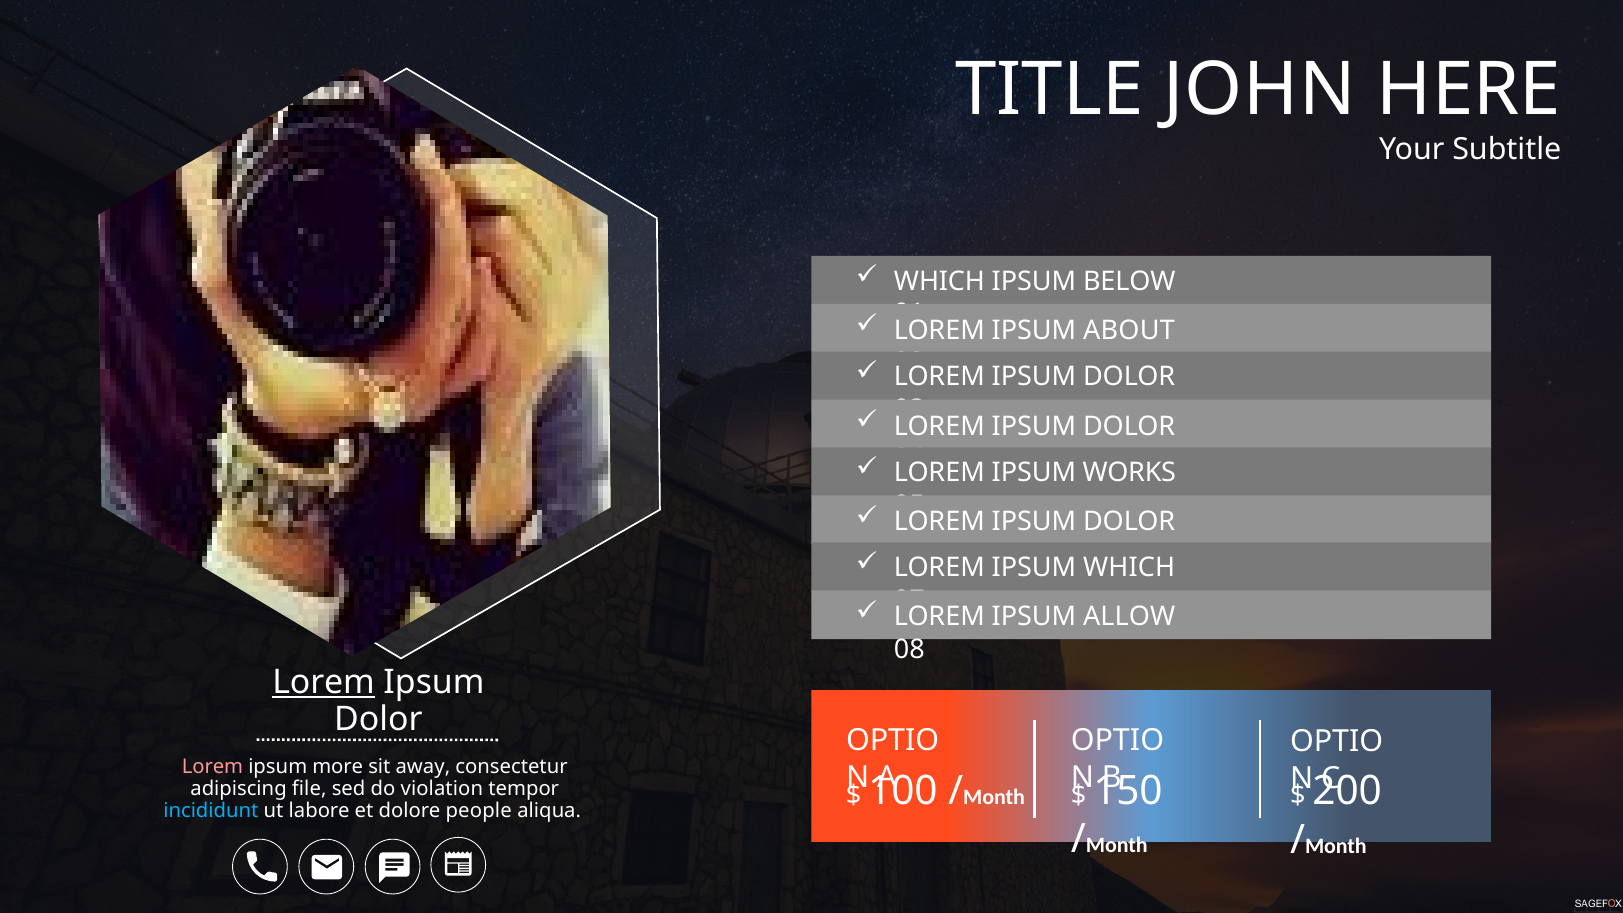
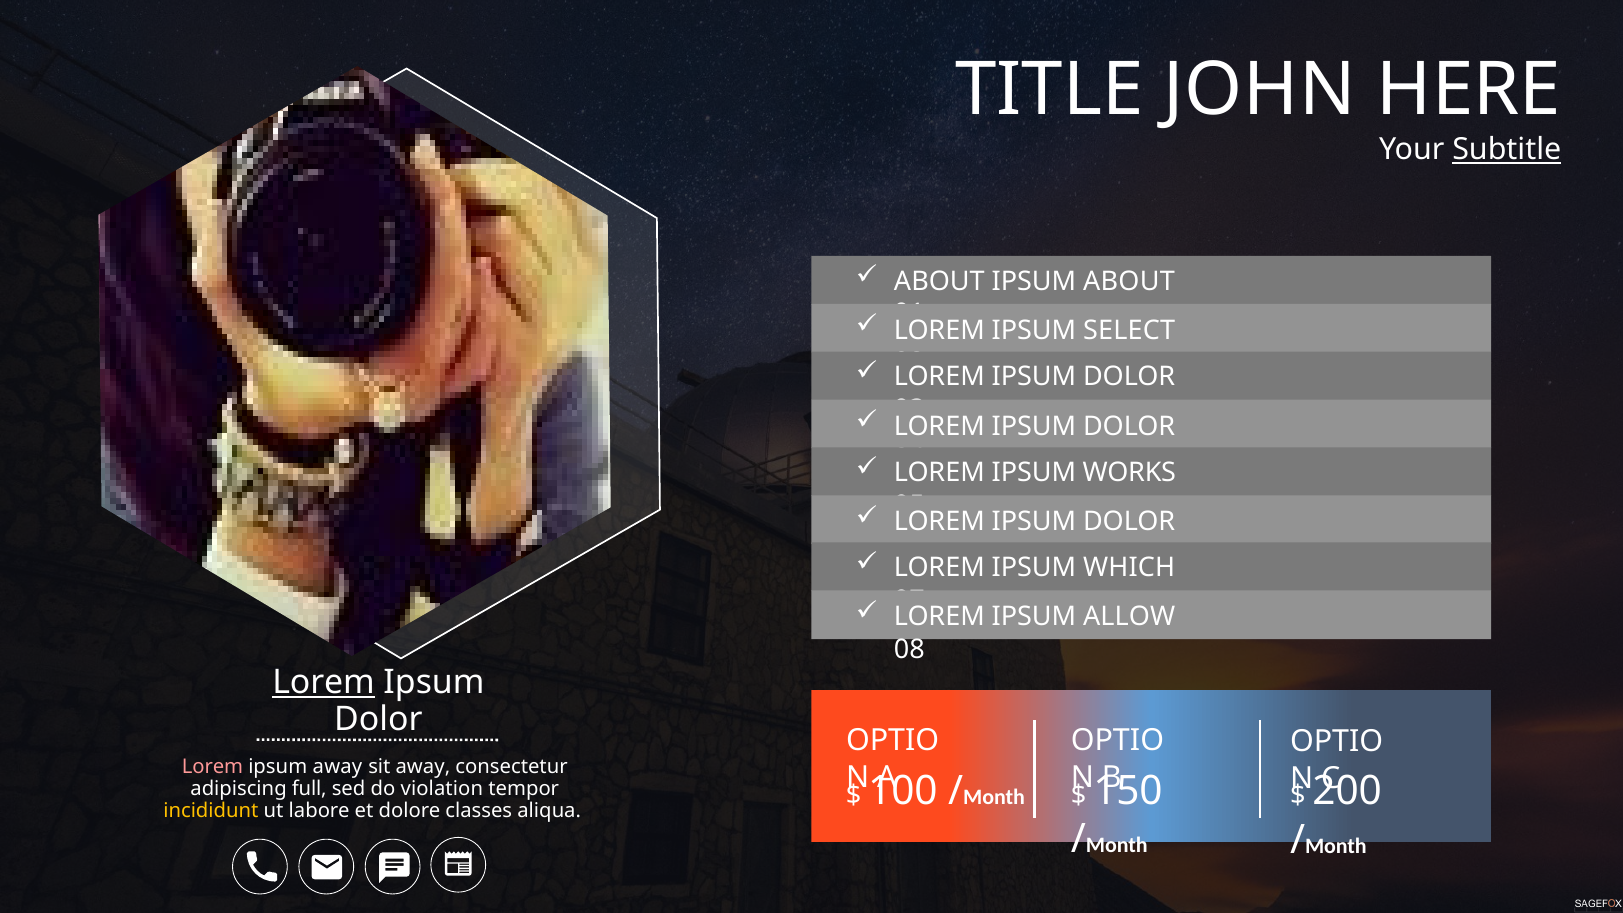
Subtitle underline: none -> present (1507, 150)
WHICH: WHICH -> ABOUT (939, 281)
IPSUM BELOW: BELOW -> ABOUT (1129, 281)
ABOUT: ABOUT -> SELECT (1129, 330)
ipsum more: more -> away (338, 767)
file: file -> full (309, 789)
incididunt colour: light blue -> yellow (211, 811)
people: people -> classes (479, 811)
